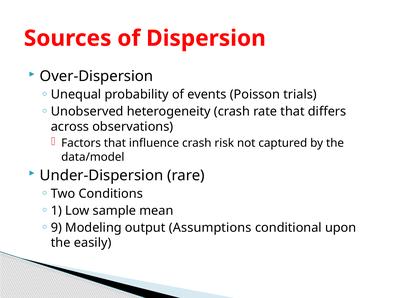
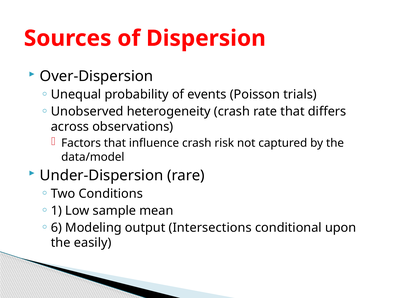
9: 9 -> 6 (56, 228)
Assumptions: Assumptions -> Intersections (210, 228)
